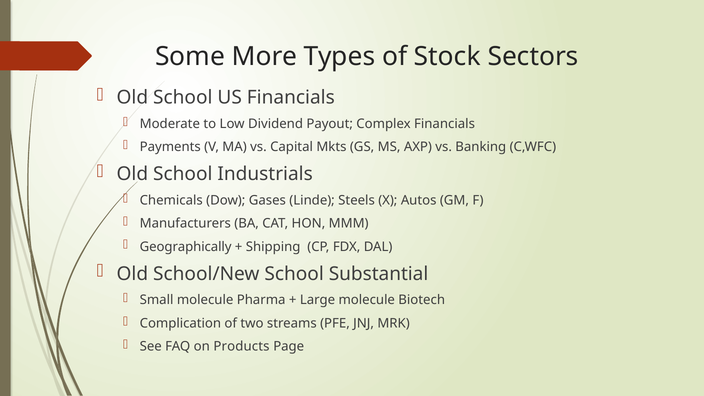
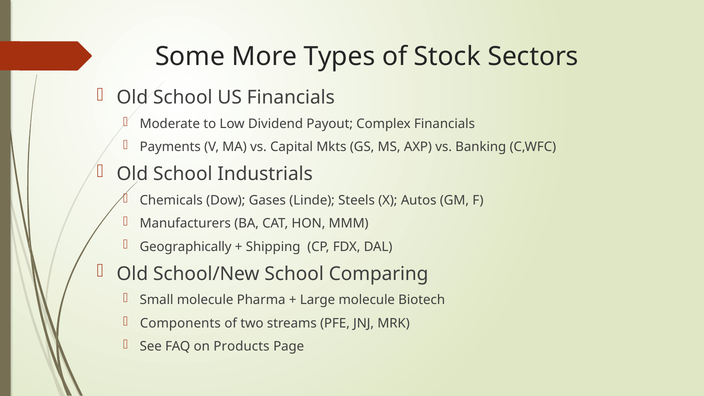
Substantial: Substantial -> Comparing (379, 274)
Complication: Complication -> Components (180, 323)
